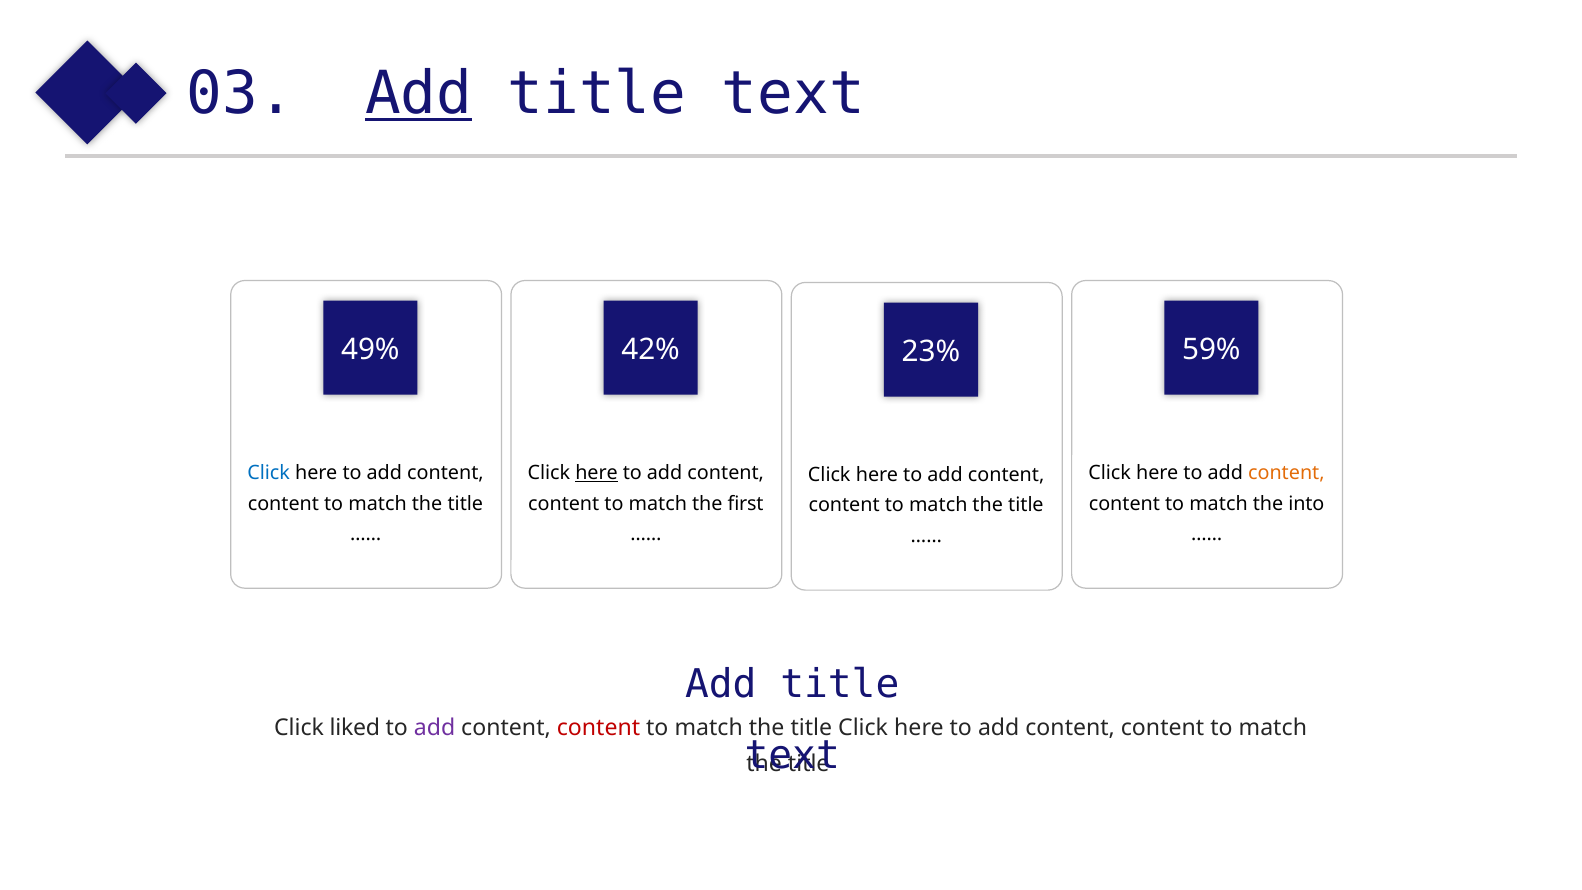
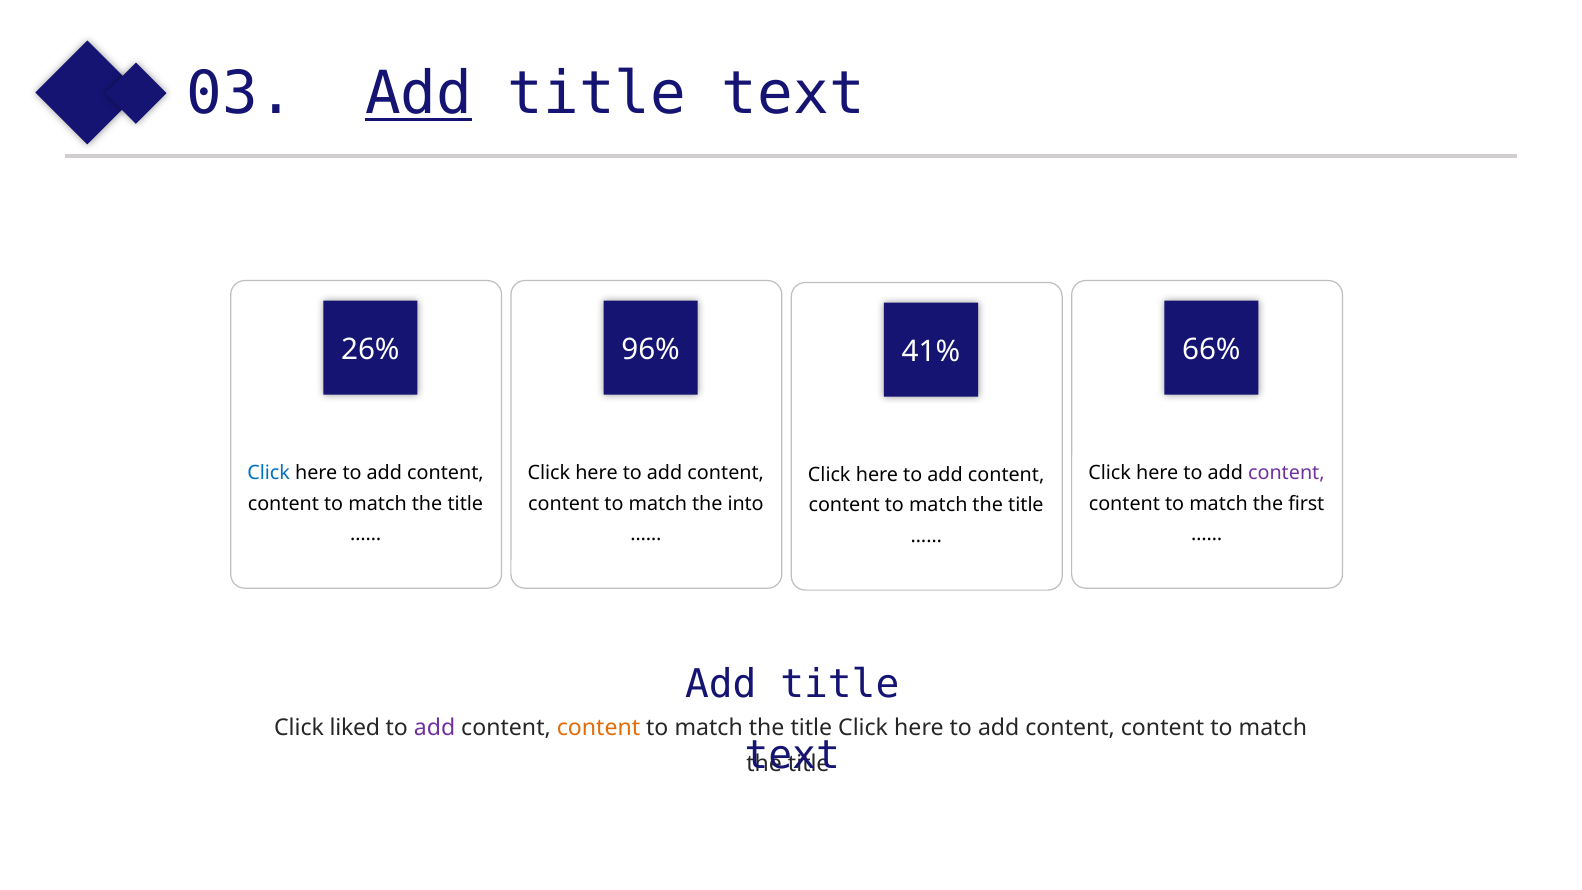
49%: 49% -> 26% (370, 350)
42%: 42% -> 96% (651, 350)
59%: 59% -> 66% (1211, 350)
23%: 23% -> 41% (931, 352)
here underline: present -> none (597, 473)
content colour: orange -> purple (1286, 473)
first: first -> into (746, 503)
into: into -> first (1306, 503)
content colour: red -> orange (599, 728)
